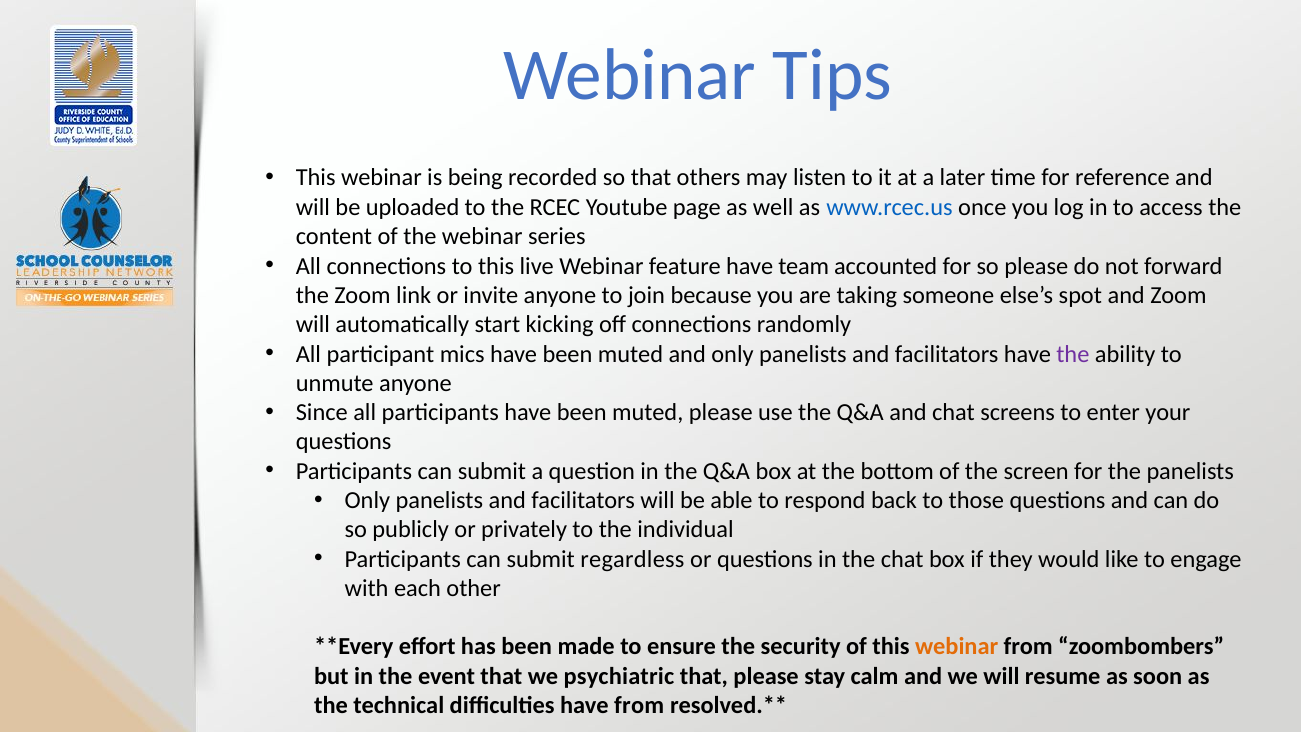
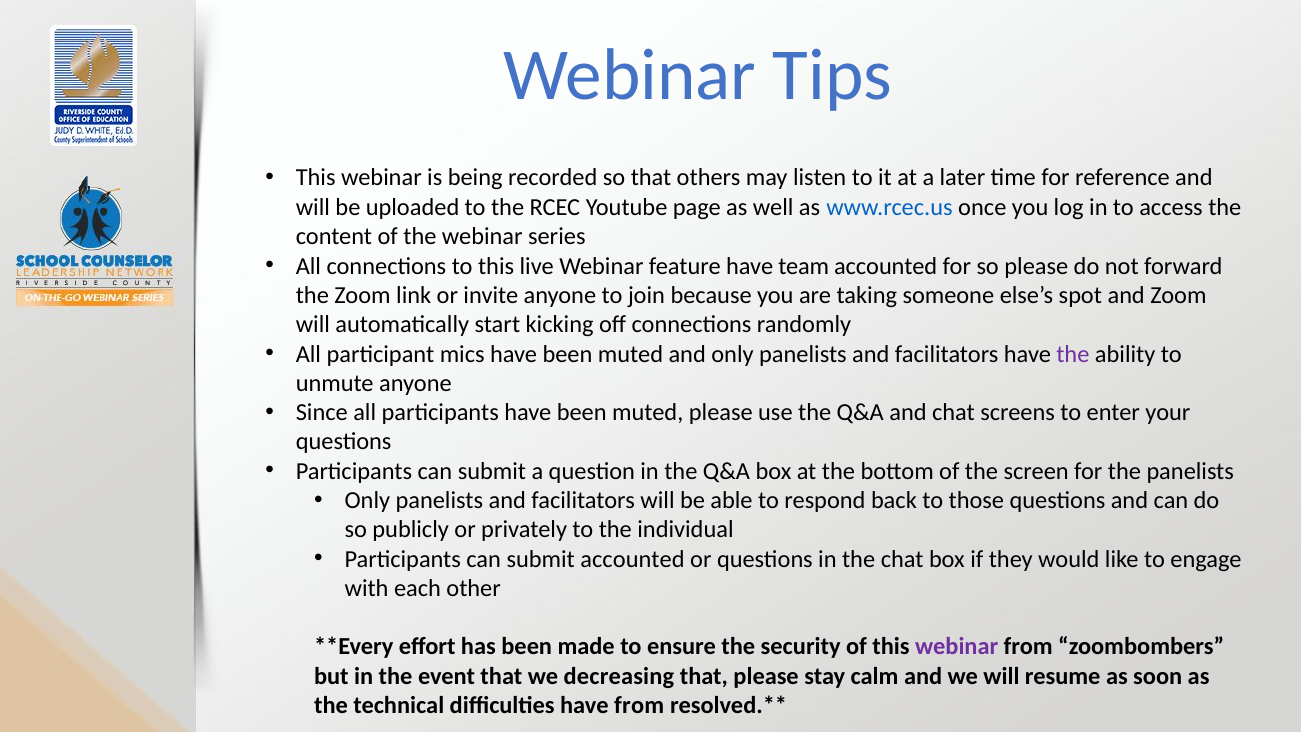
submit regardless: regardless -> accounted (633, 559)
webinar colour: orange -> purple (957, 647)
psychiatric: psychiatric -> decreasing (619, 676)
